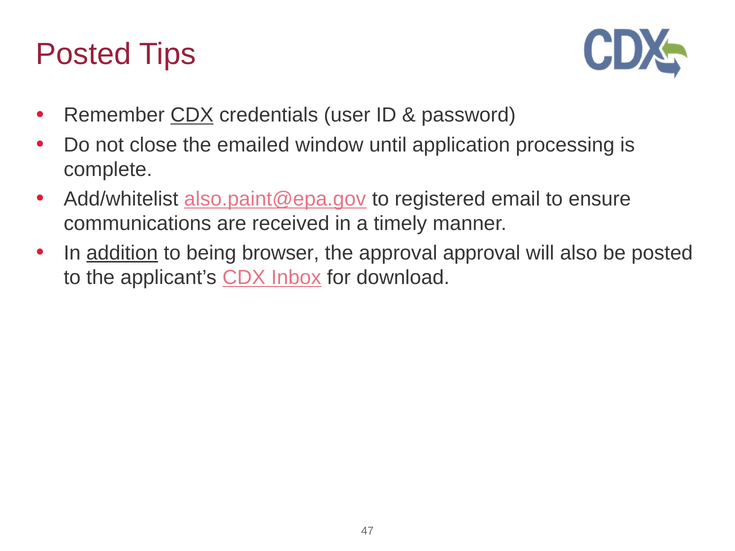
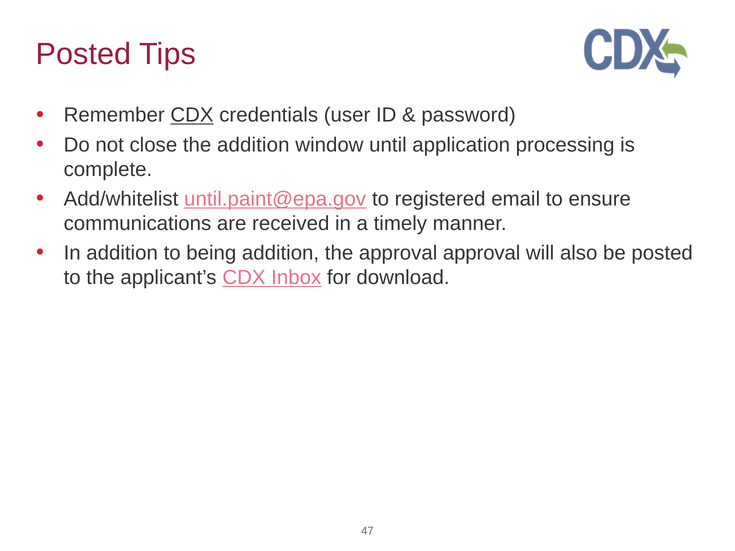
the emailed: emailed -> addition (253, 145)
also.paint@epa.gov: also.paint@epa.gov -> until.paint@epa.gov (275, 199)
addition underline: present -> none (122, 253)
being browser: browser -> addition (281, 253)
